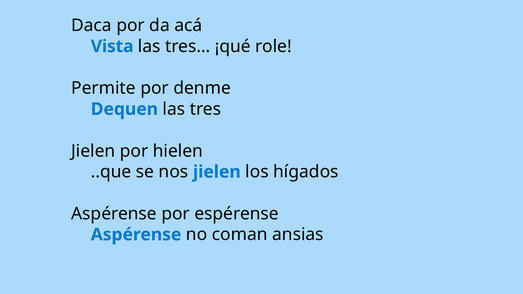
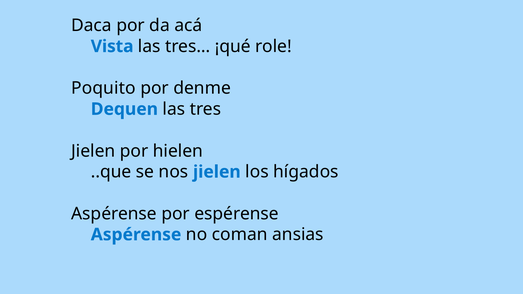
Permite: Permite -> Poquito (103, 88)
